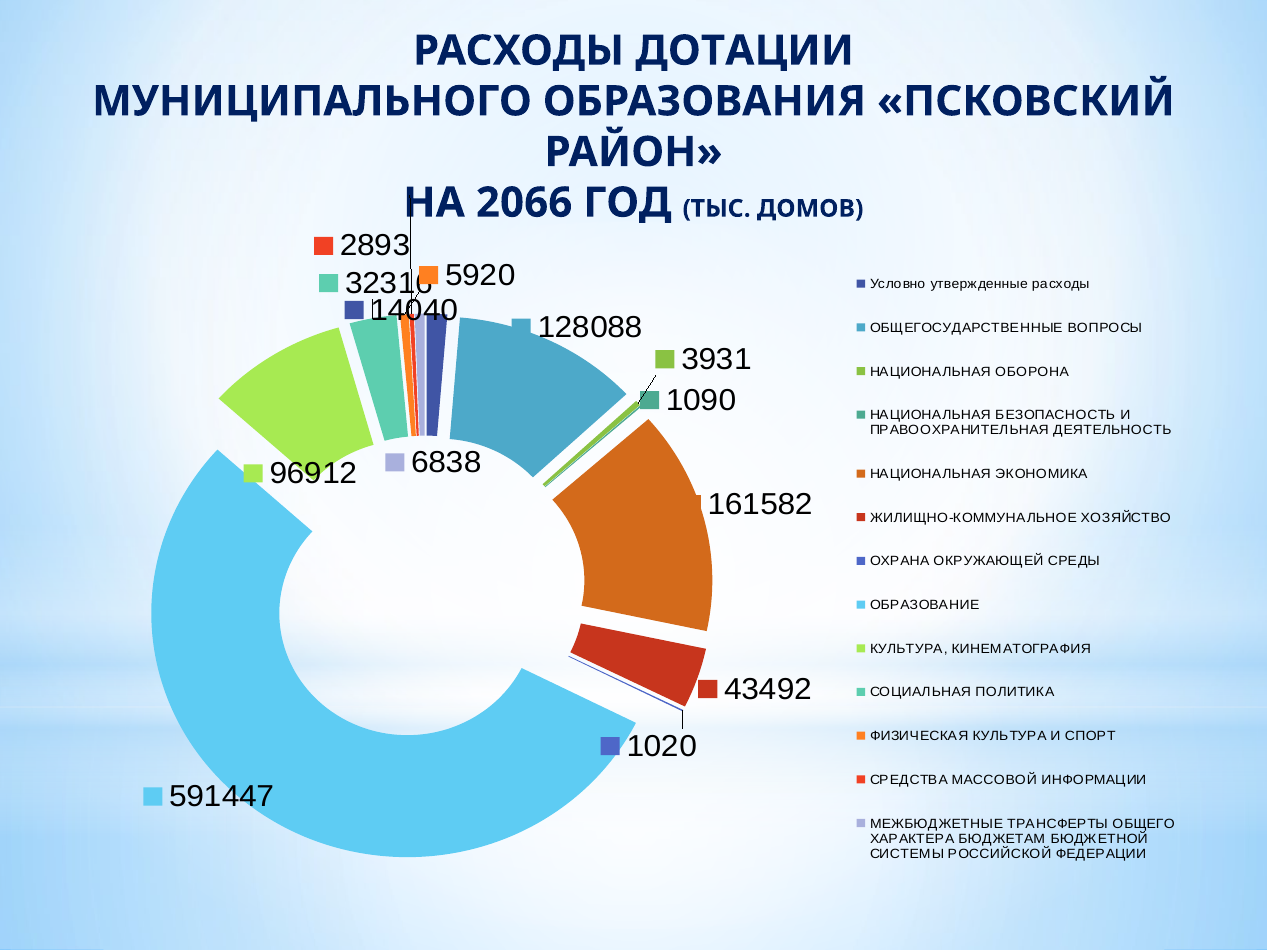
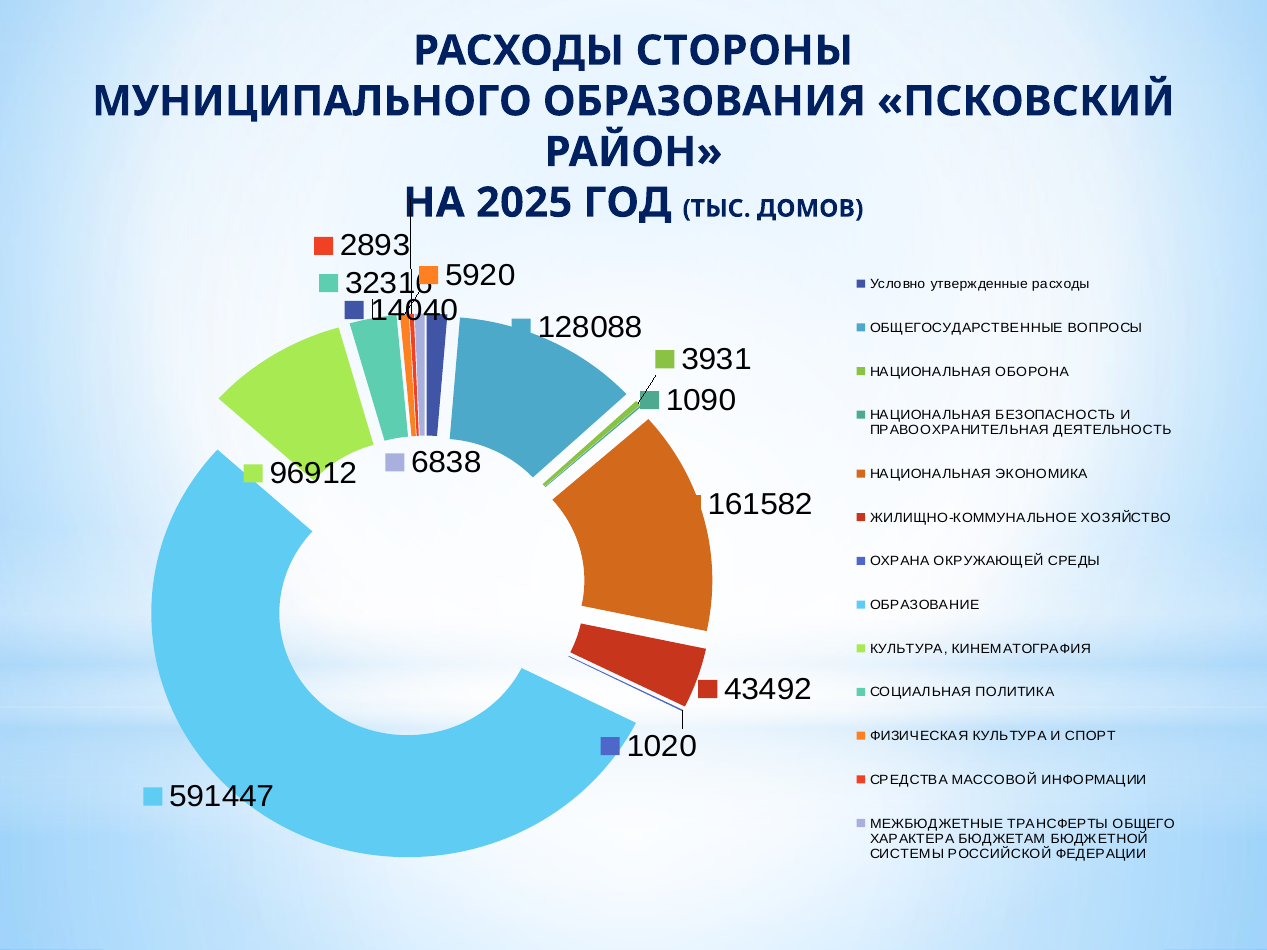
ДОТАЦИИ: ДОТАЦИИ -> СТОРОНЫ (744, 51)
2066: 2066 -> 2025 (524, 203)
